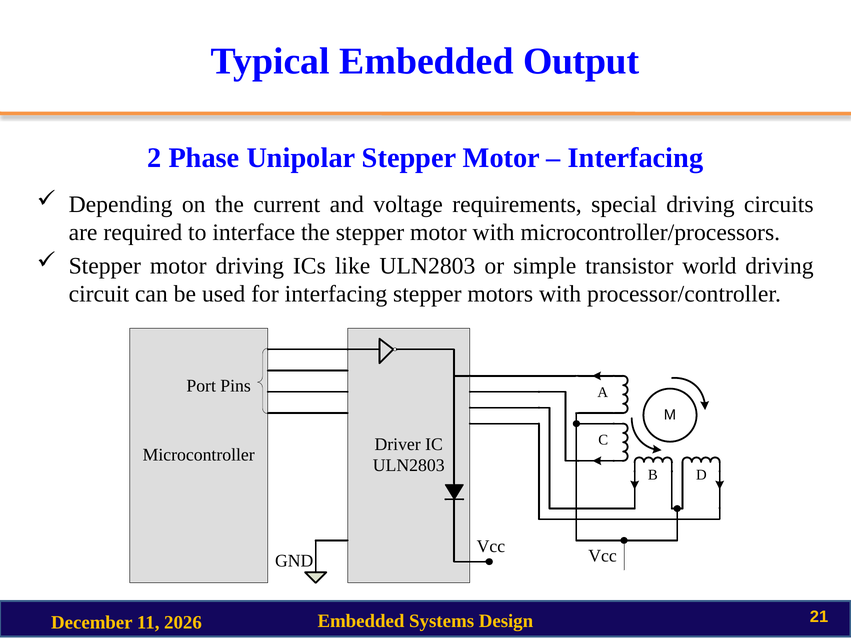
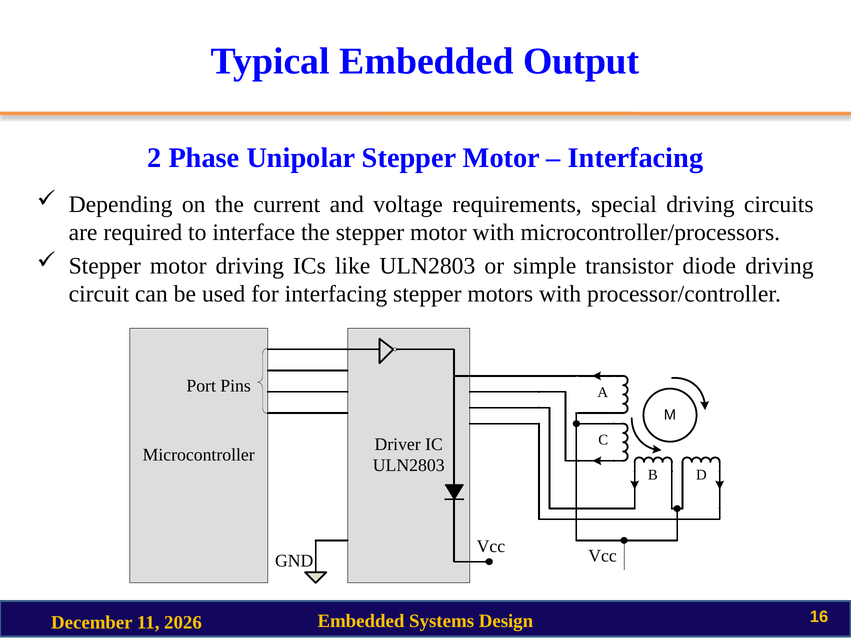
world: world -> diode (709, 266)
21: 21 -> 16 (819, 617)
